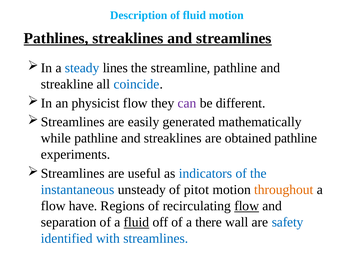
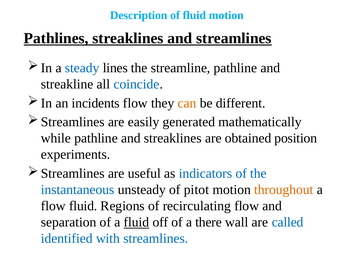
physicist: physicist -> incidents (96, 103)
can colour: purple -> orange (187, 103)
obtained pathline: pathline -> position (296, 138)
flow have: have -> fluid (83, 206)
flow underline: present -> none (247, 206)
safety: safety -> called (288, 222)
